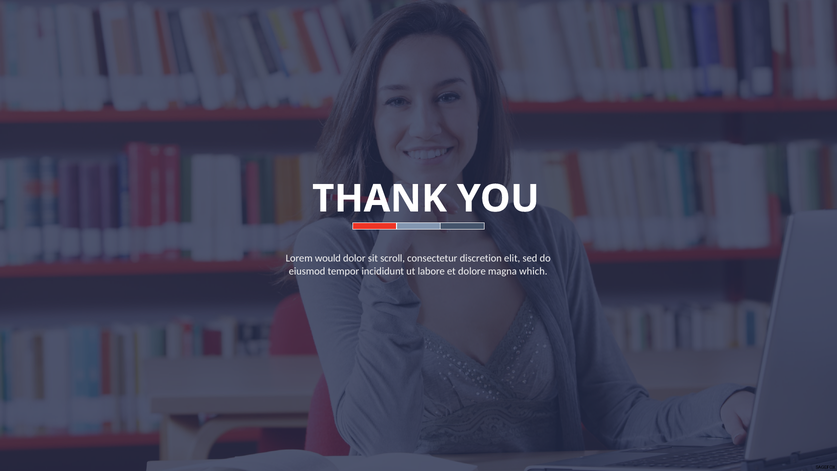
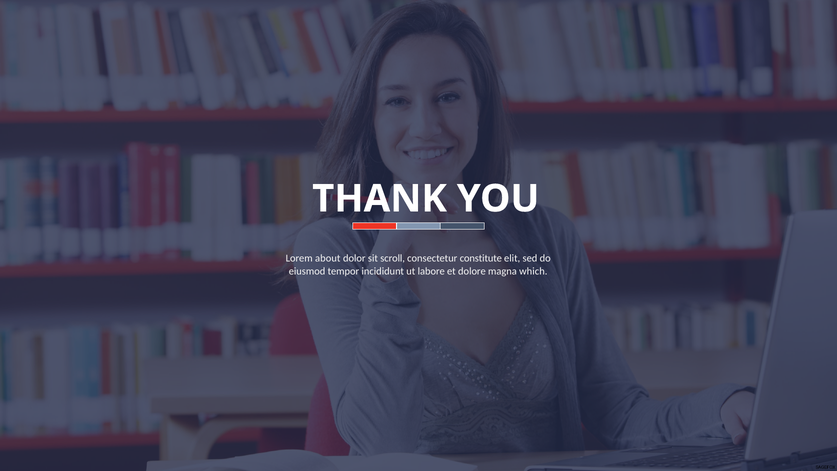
would: would -> about (328, 258)
discretion: discretion -> constitute (481, 258)
